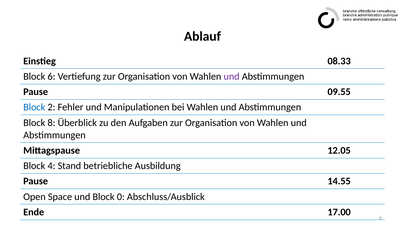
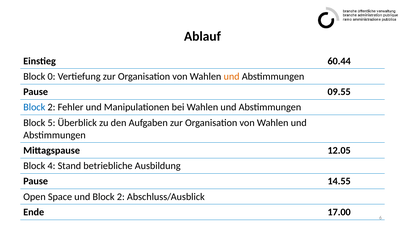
08.33: 08.33 -> 60.44 (339, 61)
Block 6: 6 -> 0 (51, 76)
und colour: purple -> orange (232, 76)
8: 8 -> 5 (51, 123)
und Block 0: 0 -> 2 (121, 197)
